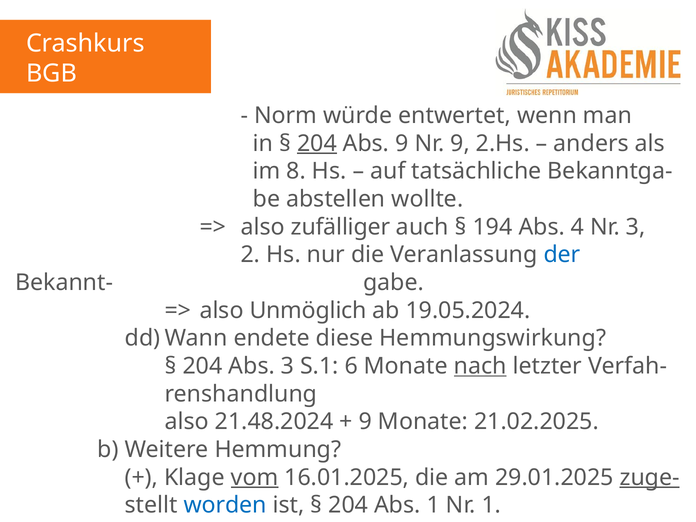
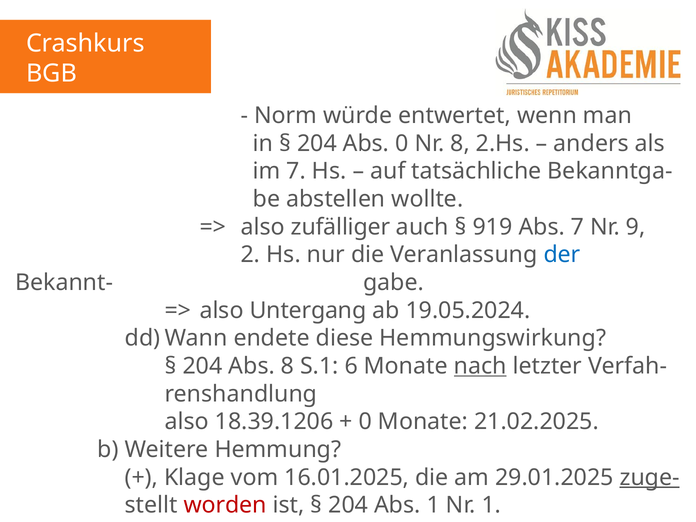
204 underline: present -> none (317, 143)
Abs 9: 9 -> 0 (402, 143)
Nr 9: 9 -> 8 (460, 143)
im 8: 8 -> 7 (296, 171)
194: 194 -> 919 (493, 227)
Abs 4: 4 -> 7 (578, 227)
Nr 3: 3 -> 9 (636, 227)
Unmöglich: Unmöglich -> Untergang (308, 310)
Abs 3: 3 -> 8 (287, 366)
21.48.2024: 21.48.2024 -> 18.39.1206 (274, 422)
9: 9 -> 0 (365, 422)
vom underline: present -> none (255, 477)
worden colour: blue -> red (225, 505)
